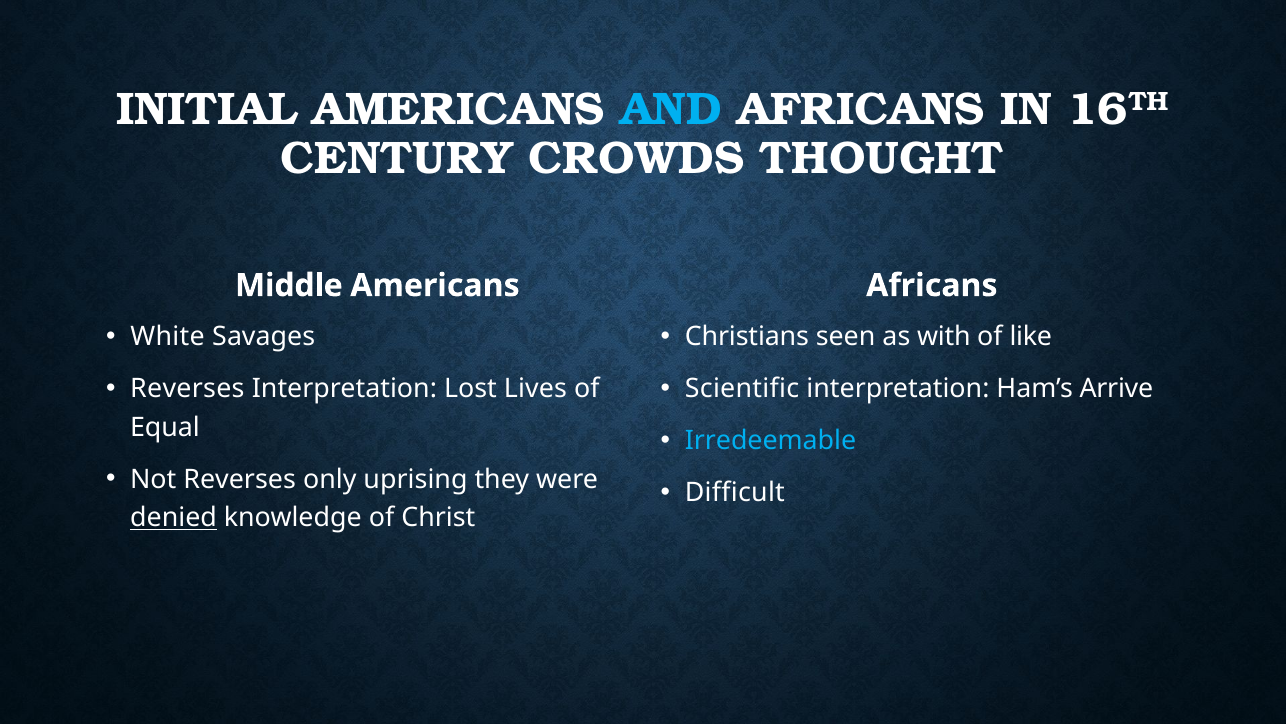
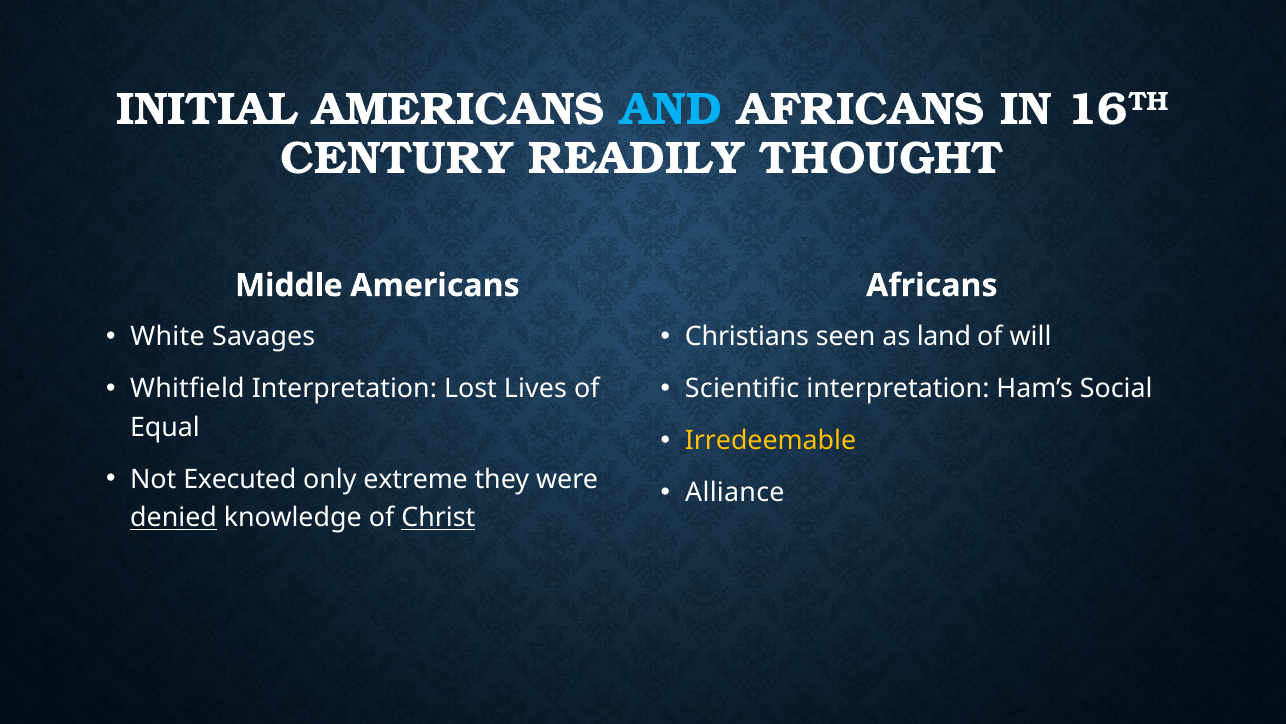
CROWDS: CROWDS -> READILY (637, 158)
with: with -> land (944, 336)
like: like -> will (1031, 336)
Reverses: Reverses -> Whitfield (187, 388)
Arrive: Arrive -> Social (1116, 388)
Irredeemable colour: light blue -> yellow (770, 440)
Not Reverses: Reverses -> Executed (240, 479)
uprising: uprising -> extreme (416, 479)
Difficult: Difficult -> Alliance (735, 492)
Christ underline: none -> present (438, 518)
